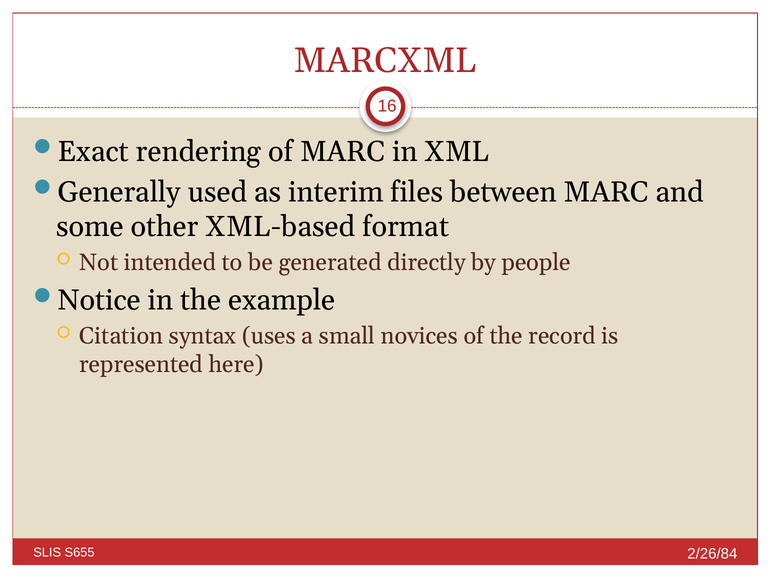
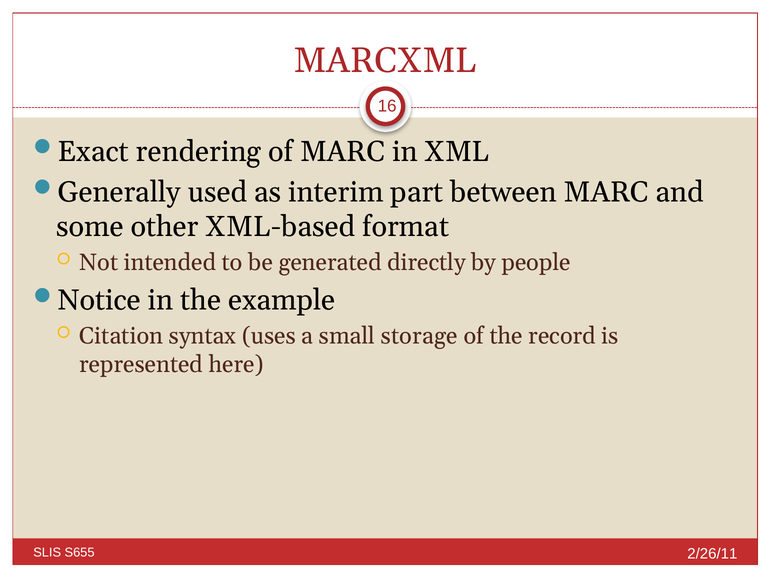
files: files -> part (417, 192)
novices: novices -> storage (419, 336)
2/26/84: 2/26/84 -> 2/26/11 (712, 554)
